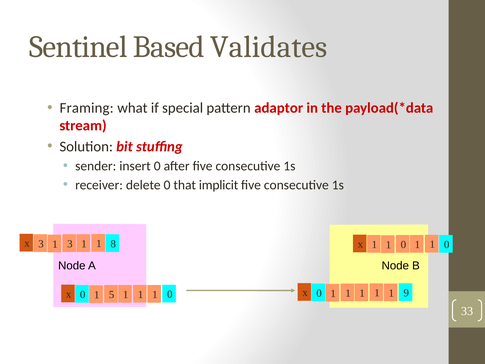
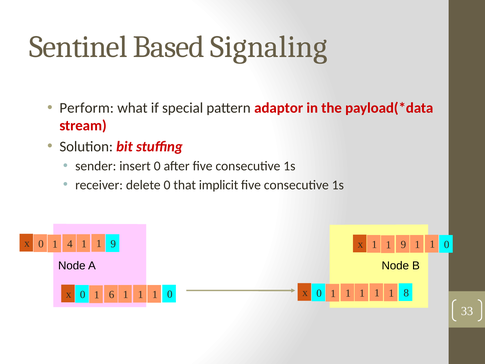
Validates: Validates -> Signaling (269, 47)
Framing: Framing -> Perform (87, 108)
3: 3 -> 0 (41, 244)
1 3: 3 -> 4 (70, 244)
8: 8 -> 9 (113, 244)
x 1 1 0: 0 -> 9 (403, 244)
5: 5 -> 6 (112, 294)
9: 9 -> 8 (406, 293)
